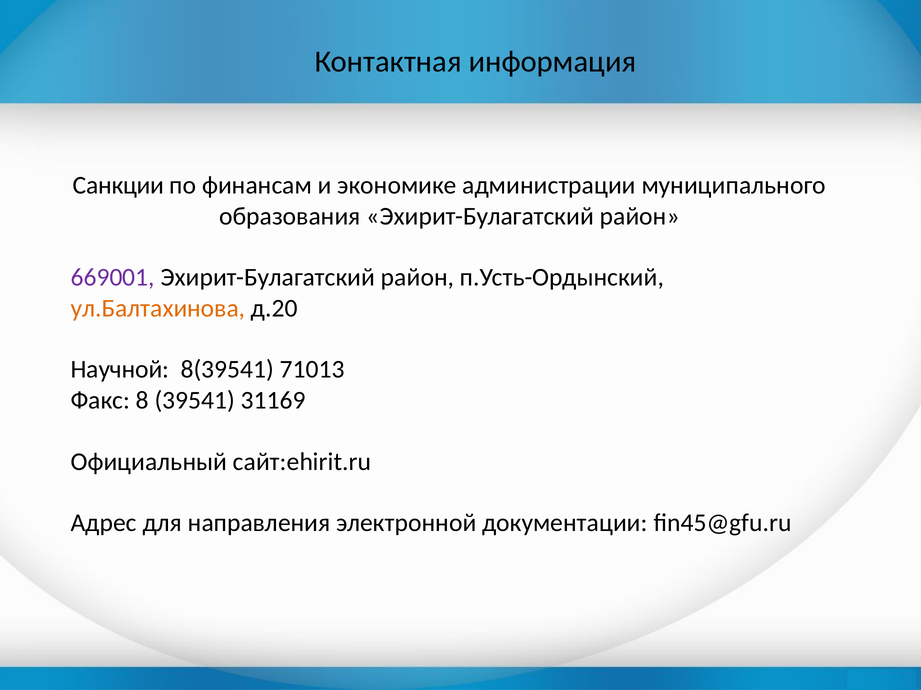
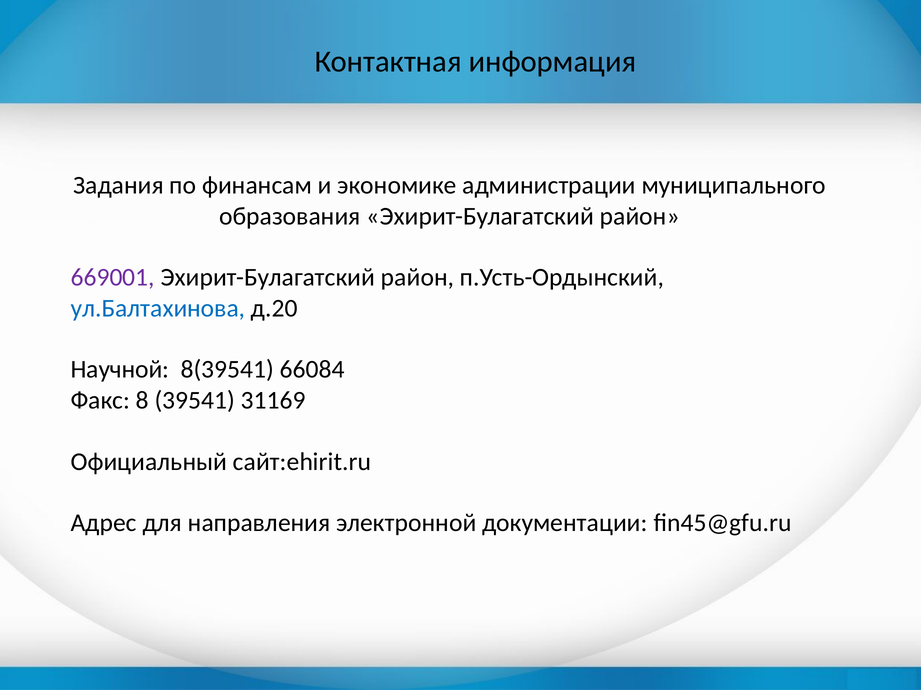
Санкции: Санкции -> Задания (118, 186)
ул.Балтахинова colour: orange -> blue (158, 309)
71013: 71013 -> 66084 (312, 370)
